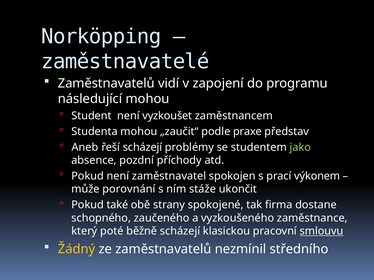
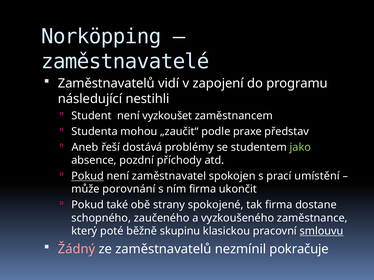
následující mohou: mohou -> nestihli (148, 99)
řeší scházejí: scházejí -> dostává (143, 148)
Pokud underline: none -> present (88, 176)
výkonem: výkonem -> umístění (317, 176)
ním stáže: stáže -> firma (203, 189)
běžně scházejí: scházejí -> skupinu (180, 231)
Žádný colour: yellow -> pink (77, 250)
středního: středního -> pokračuje (299, 250)
